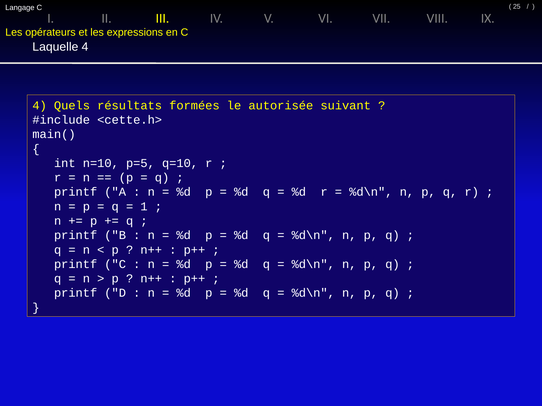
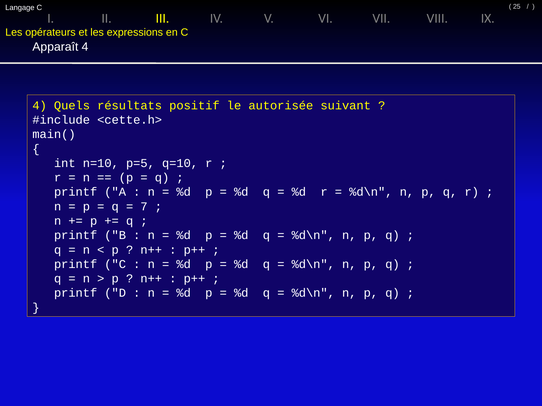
Laquelle: Laquelle -> Apparaît (55, 47)
formées: formées -> positif (194, 106)
1: 1 -> 7 (144, 207)
